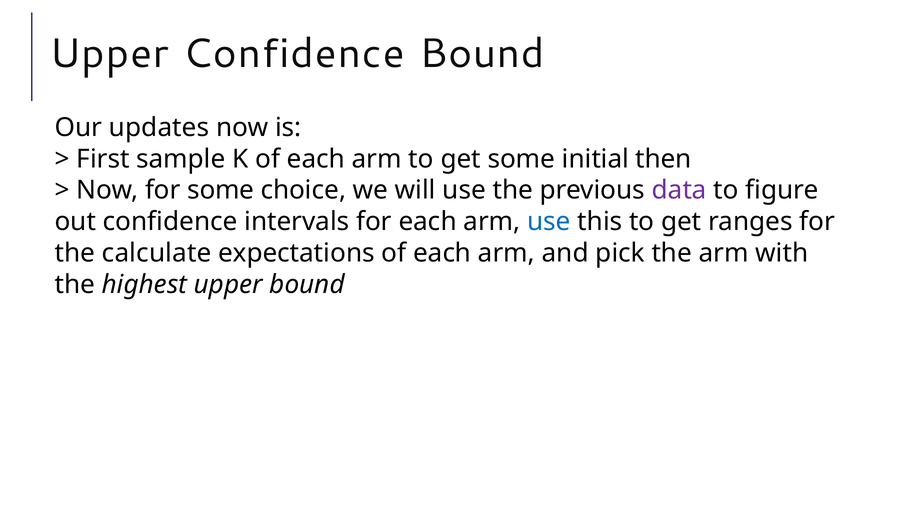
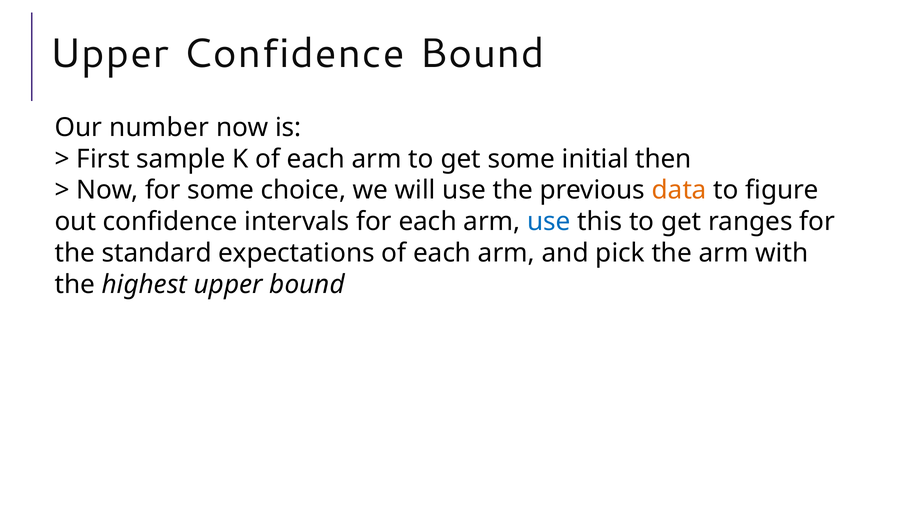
updates: updates -> number (159, 127)
data colour: purple -> orange (679, 190)
calculate: calculate -> standard (157, 253)
